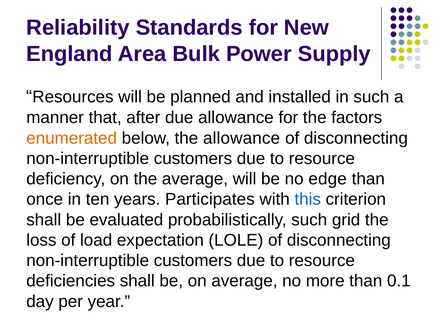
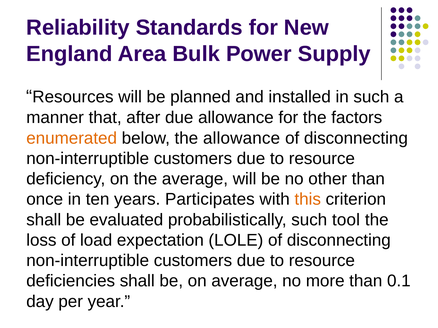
edge: edge -> other (328, 179)
this colour: blue -> orange (308, 200)
grid: grid -> tool (346, 220)
